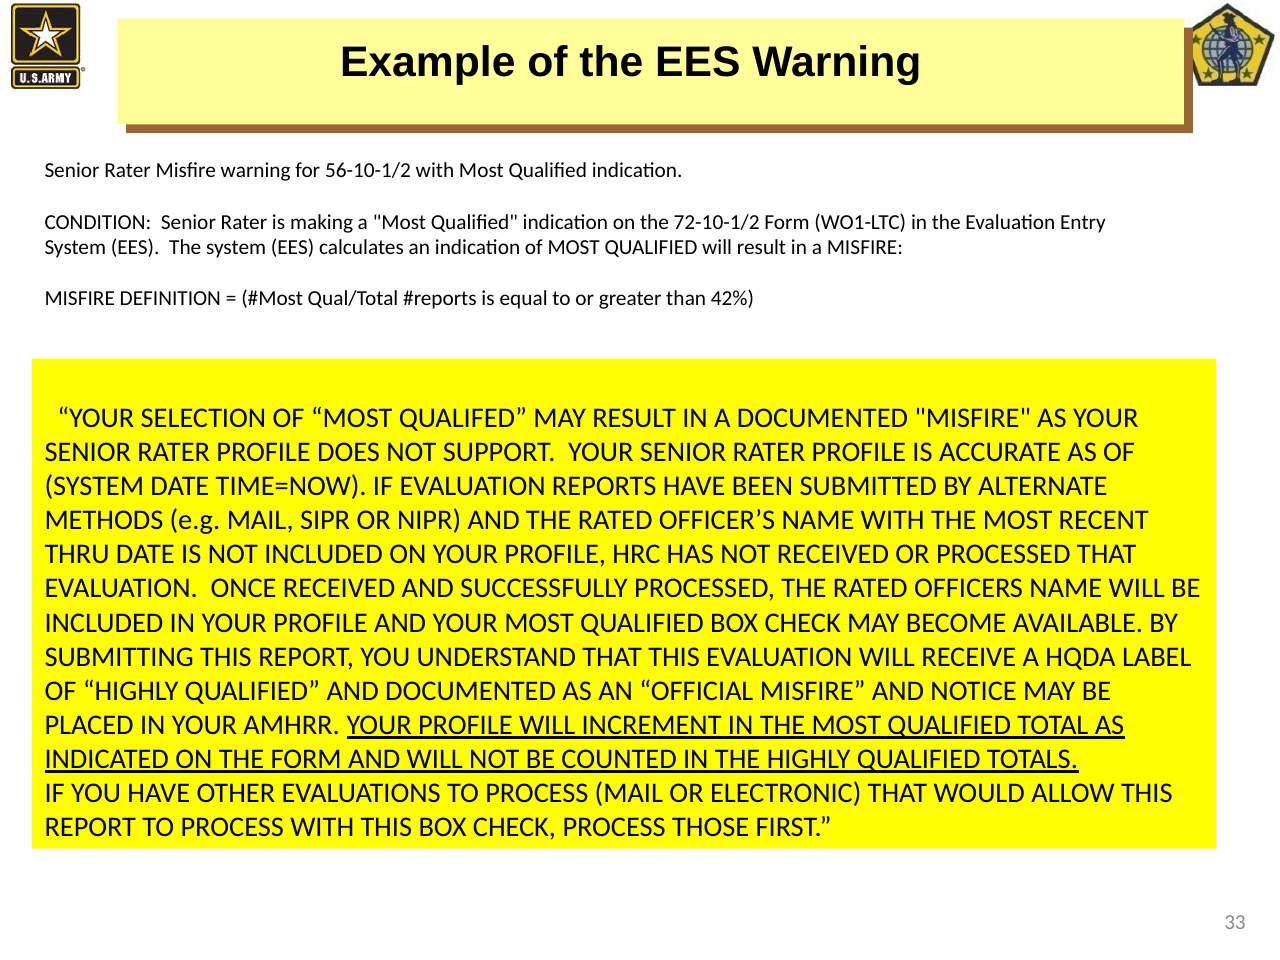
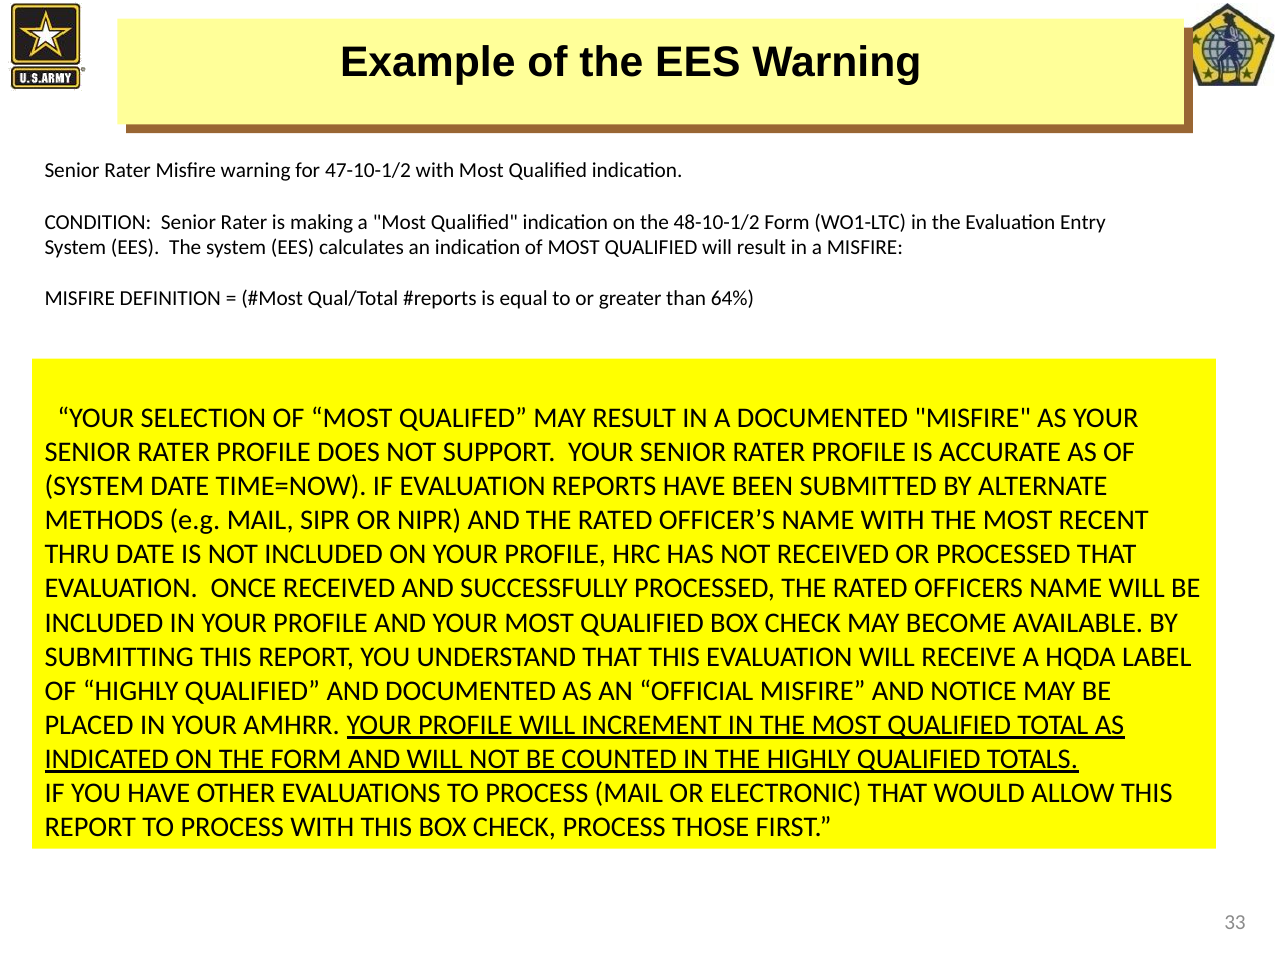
56-10-1/2: 56-10-1/2 -> 47-10-1/2 (368, 171)
72-10-1/2: 72-10-1/2 -> 48-10-1/2 (717, 222)
42%: 42% -> 64% (732, 299)
